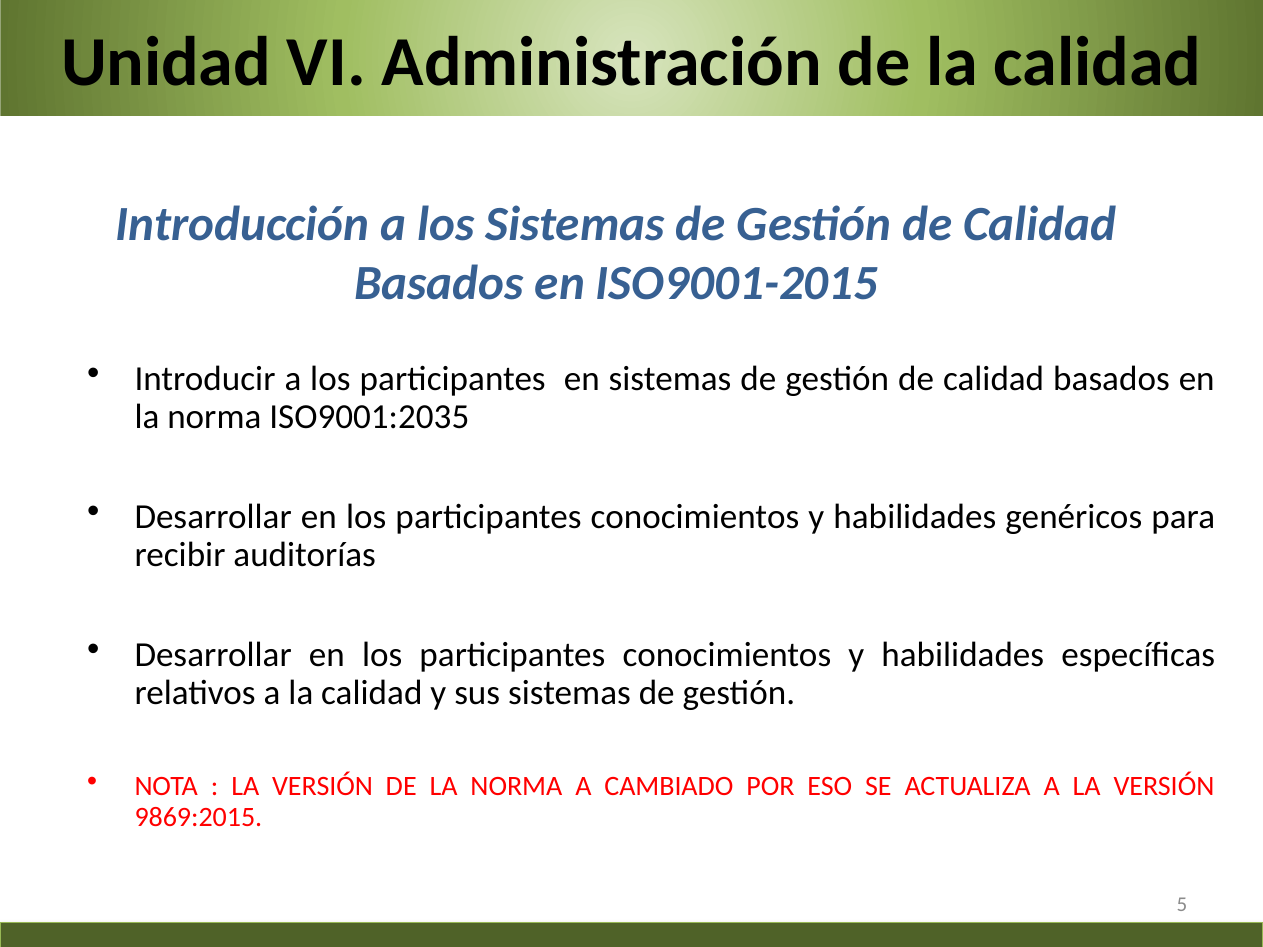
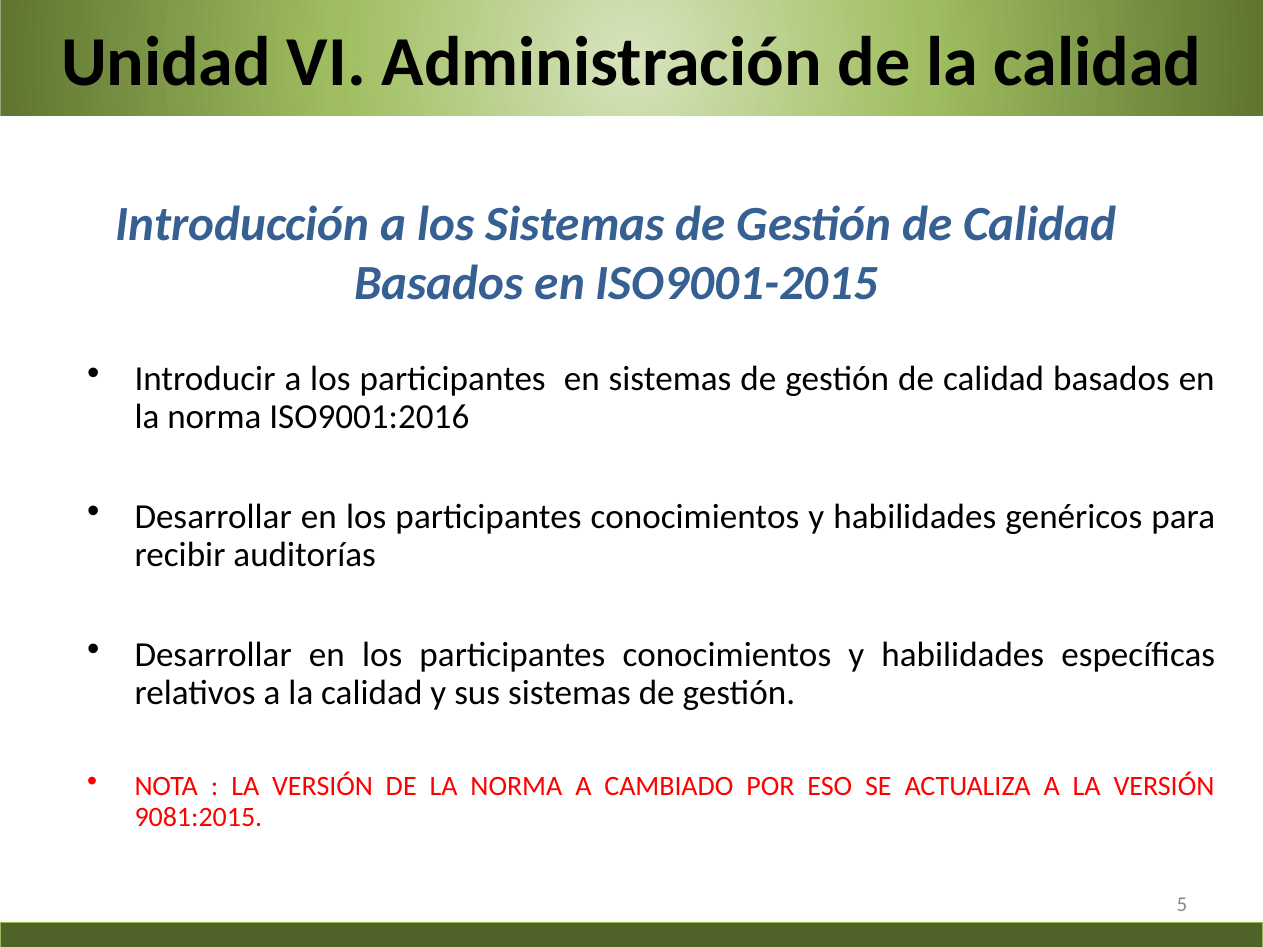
ISO9001:2035: ISO9001:2035 -> ISO9001:2016 (369, 417)
9869:2015: 9869:2015 -> 9081:2015 (198, 817)
